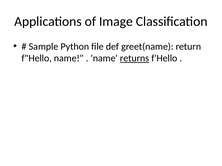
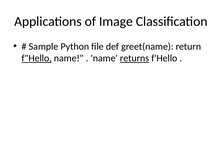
f"Hello underline: none -> present (37, 58)
